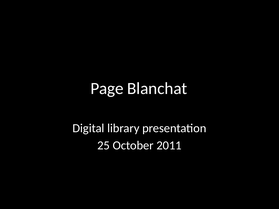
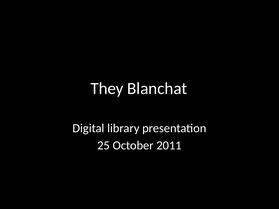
Page: Page -> They (107, 89)
